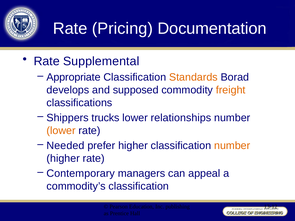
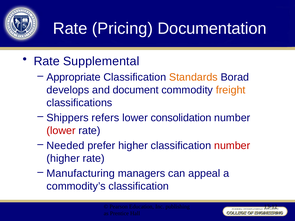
supposed: supposed -> document (136, 90)
trucks: trucks -> refers (105, 118)
relationships: relationships -> consolidation (181, 118)
lower colour: orange -> red (61, 131)
number colour: orange -> red (232, 146)
Contemporary: Contemporary -> Manufacturing (81, 174)
